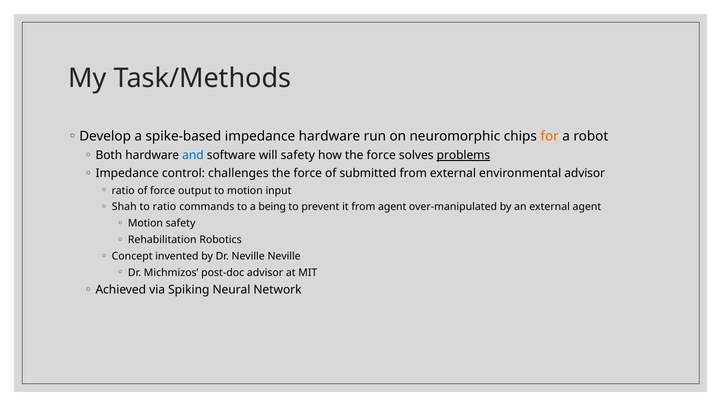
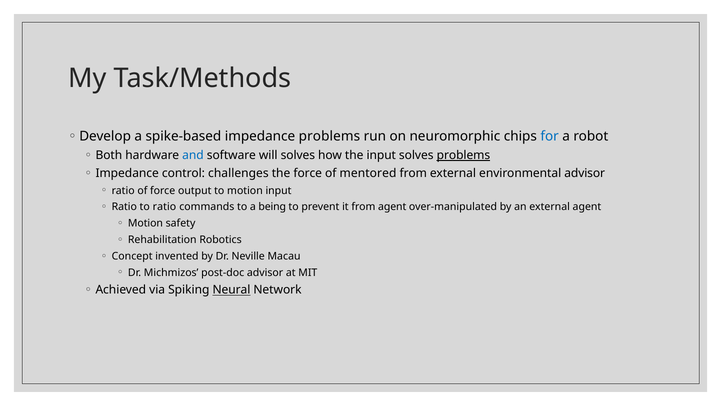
impedance hardware: hardware -> problems (329, 136)
for colour: orange -> blue (550, 136)
will safety: safety -> solves (298, 155)
how the force: force -> input (381, 155)
submitted: submitted -> mentored (368, 173)
Shah: Shah -> Ratio (124, 207)
Neville Neville: Neville -> Macau (284, 256)
Neural underline: none -> present (231, 290)
